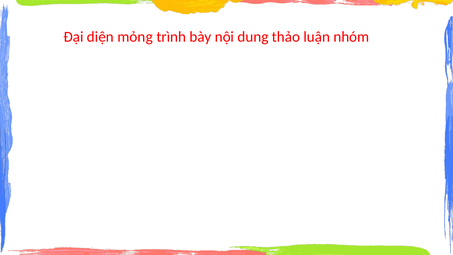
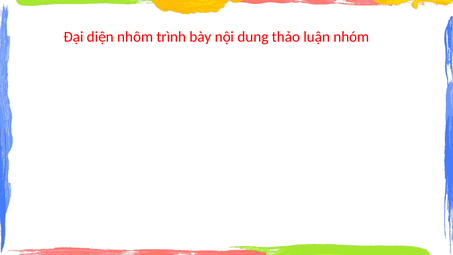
mỏng: mỏng -> nhôm (135, 37)
